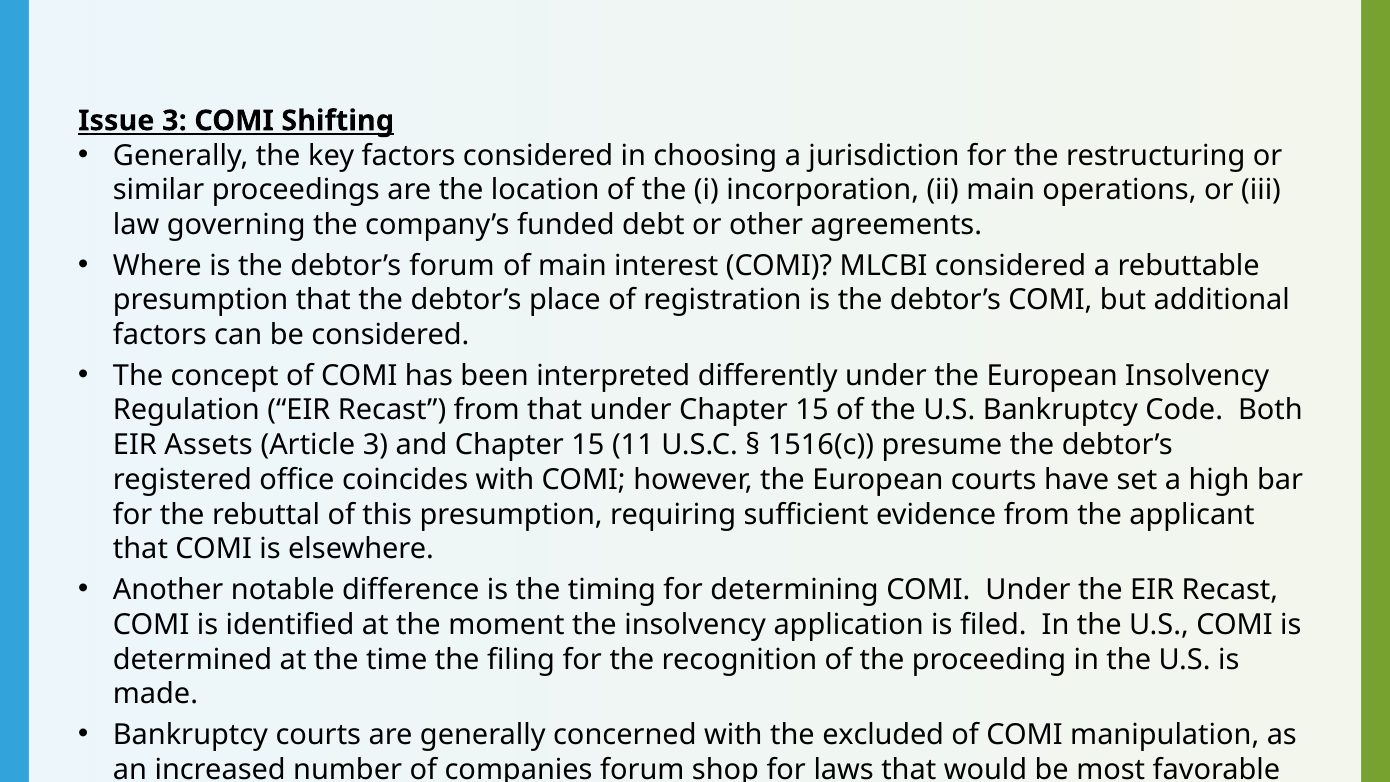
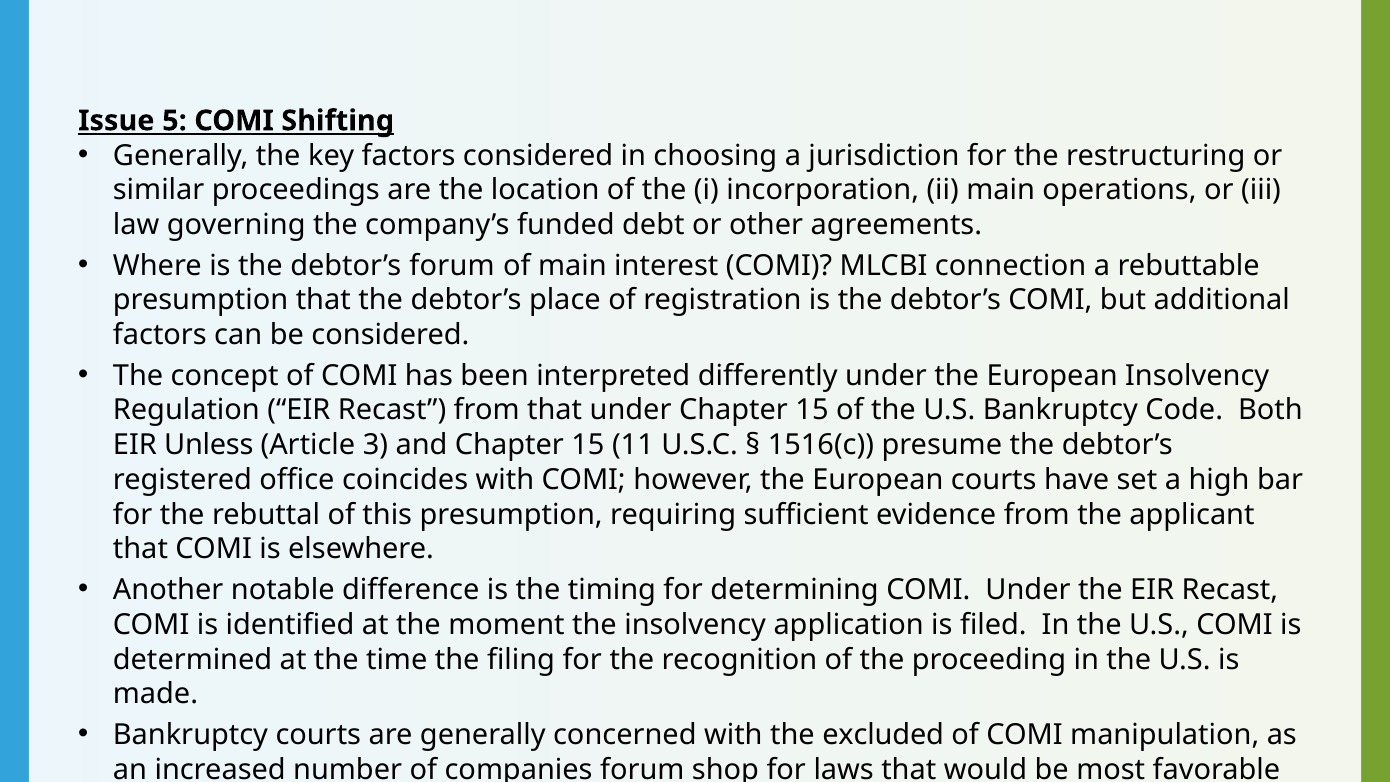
Issue 3: 3 -> 5 (174, 121)
MLCBI considered: considered -> connection (1011, 266)
Assets: Assets -> Unless (209, 445)
